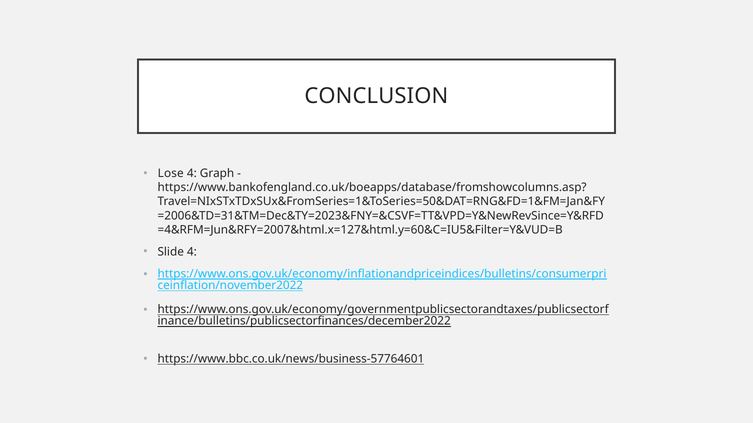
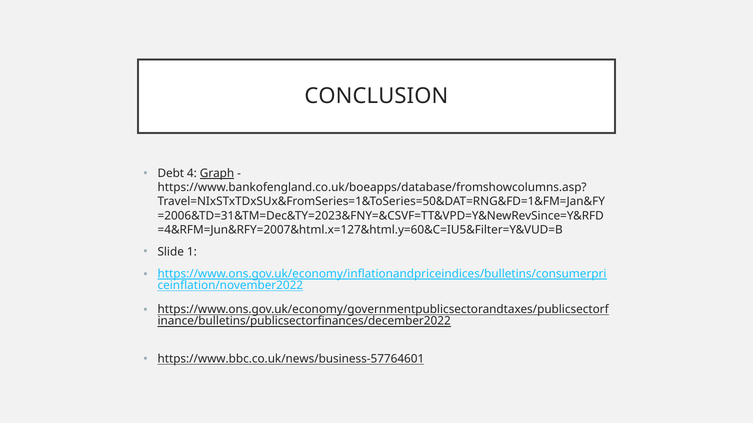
Lose: Lose -> Debt (171, 174)
Graph underline: none -> present (217, 174)
Slide 4: 4 -> 1 (192, 252)
